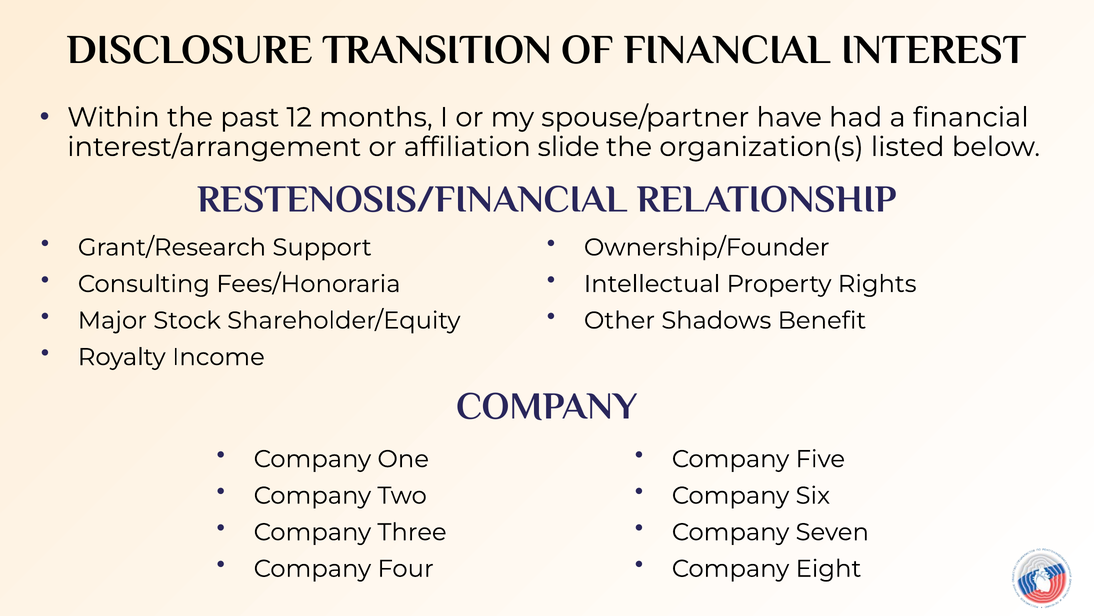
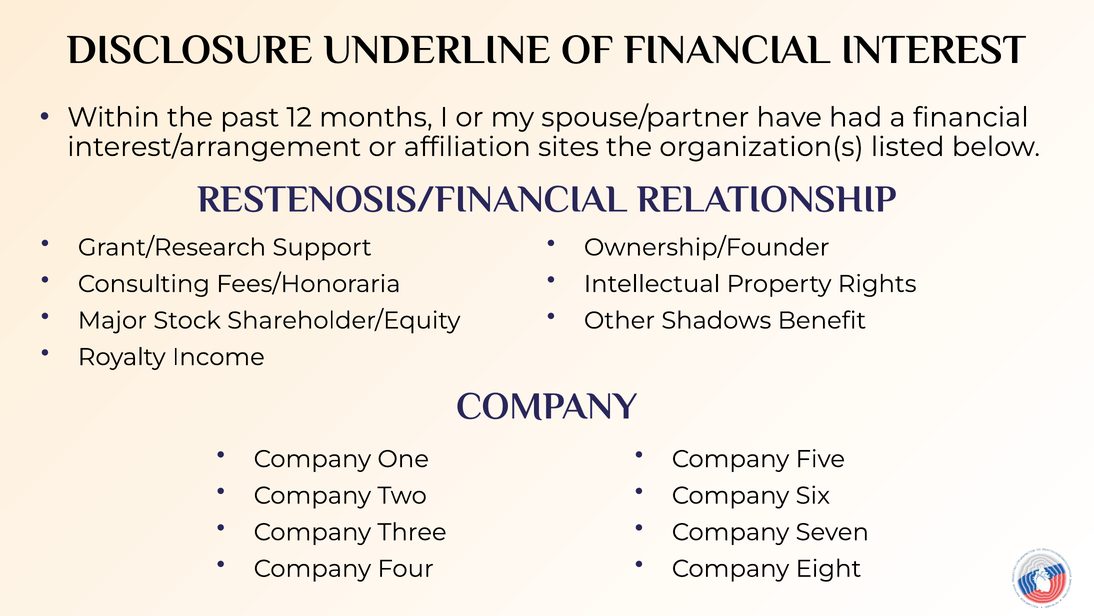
TRANSITION: TRANSITION -> UNDERLINE (437, 50)
slide: slide -> sites (569, 147)
